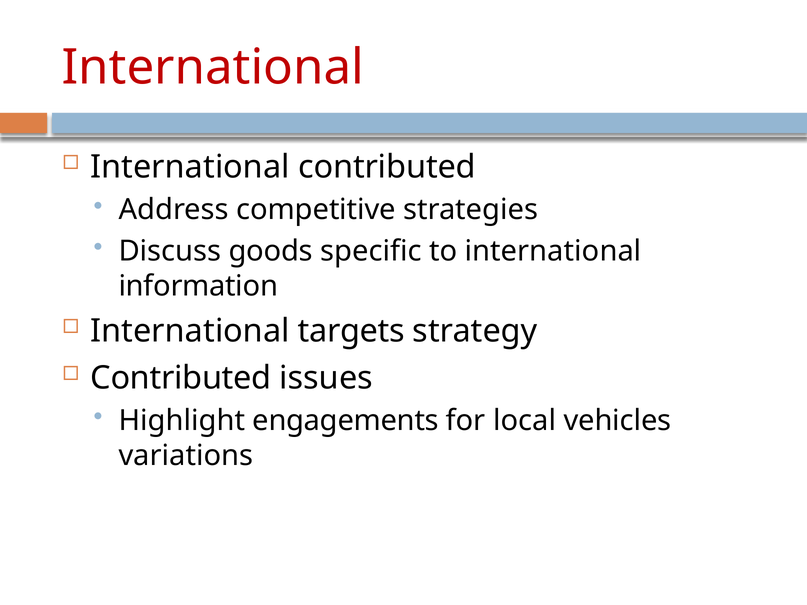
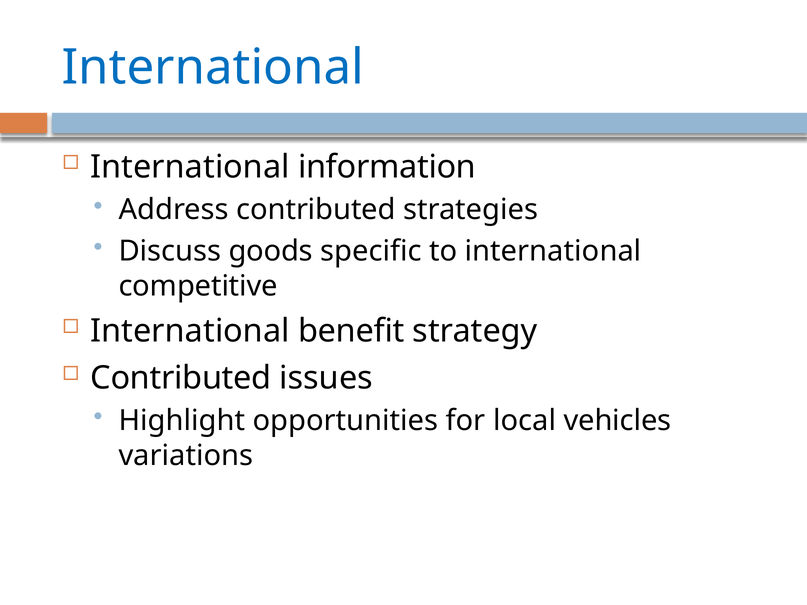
International colour: red -> blue (213, 67)
International contributed: contributed -> information (387, 167)
Address competitive: competitive -> contributed (316, 210)
information: information -> competitive (198, 286)
targets: targets -> benefit (351, 331)
engagements: engagements -> opportunities (345, 421)
